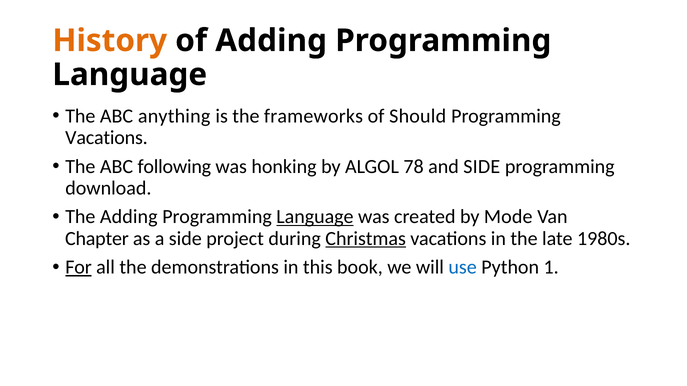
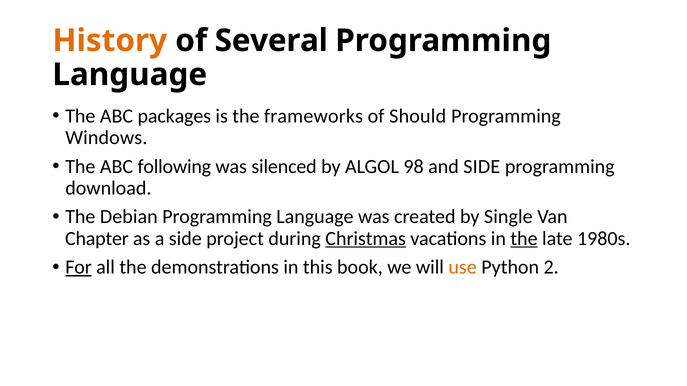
of Adding: Adding -> Several (271, 41)
anything: anything -> packages (174, 116)
Vacations: Vacations -> Windows (106, 138)
honking: honking -> silenced (284, 167)
78: 78 -> 98 (414, 167)
The Adding: Adding -> Debian (129, 217)
Language underline: present -> none (315, 217)
Mode: Mode -> Single (508, 217)
the underline: none -> present (524, 239)
use colour: blue -> orange (463, 268)
1: 1 -> 2 (551, 268)
